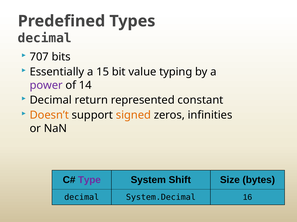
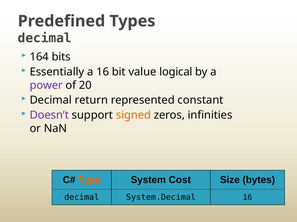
707: 707 -> 164 (39, 57)
a 15: 15 -> 16 (103, 72)
typing: typing -> logical (176, 72)
14: 14 -> 20 (85, 85)
Doesn’t colour: orange -> purple (49, 115)
Type colour: purple -> orange (89, 181)
Shift: Shift -> Cost (180, 181)
